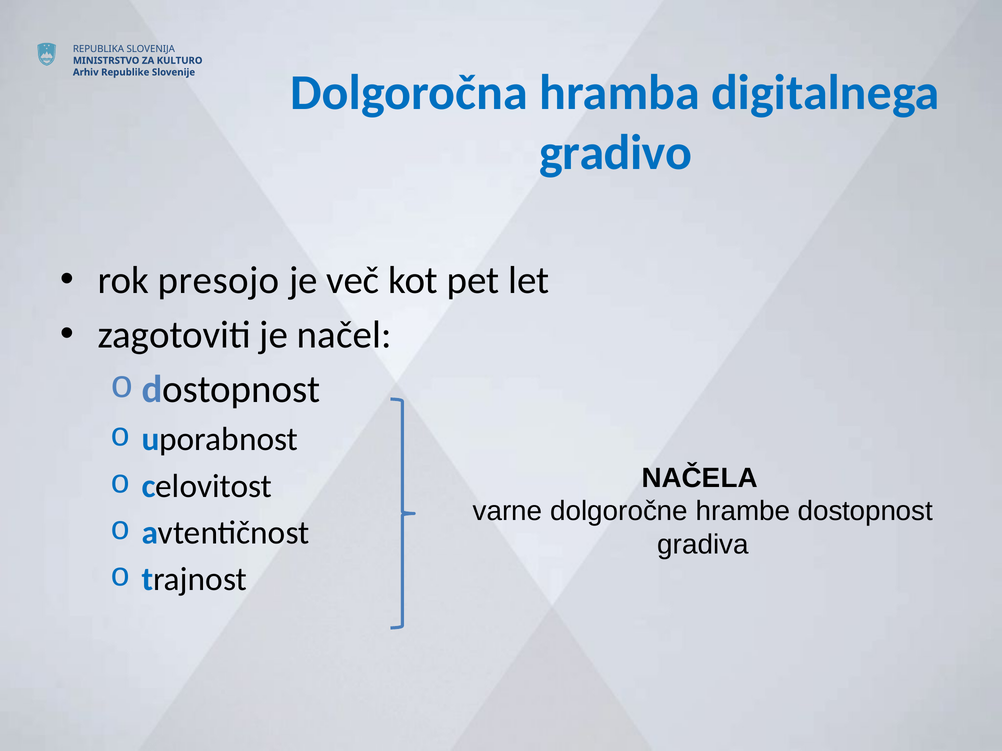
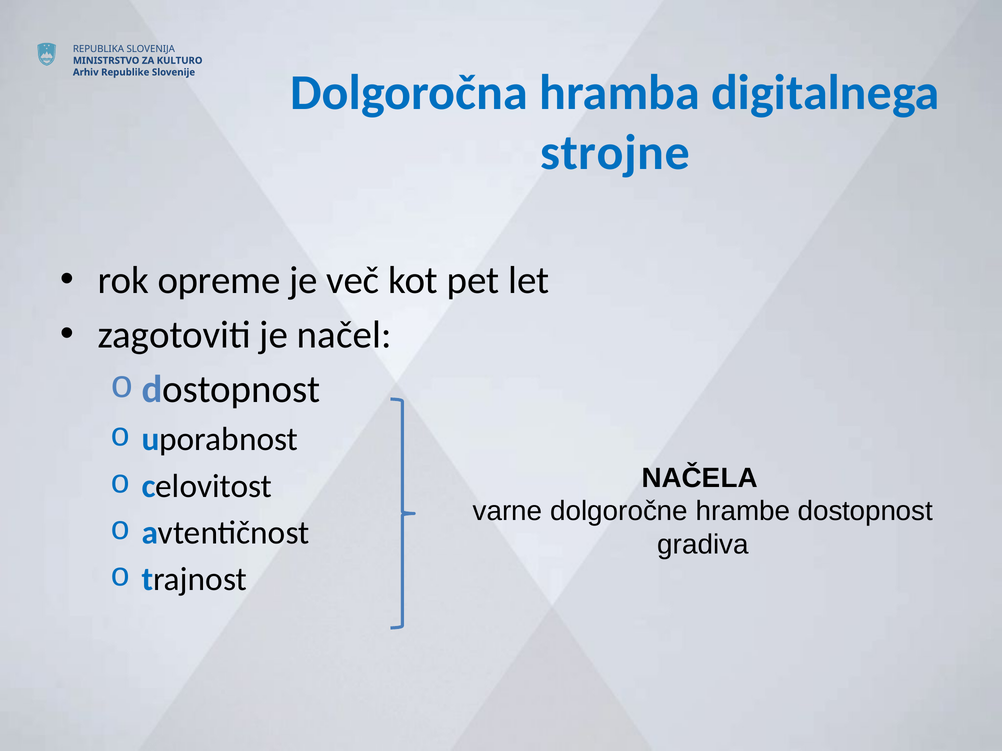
gradivo: gradivo -> strojne (615, 153)
presojo: presojo -> opreme (219, 281)
